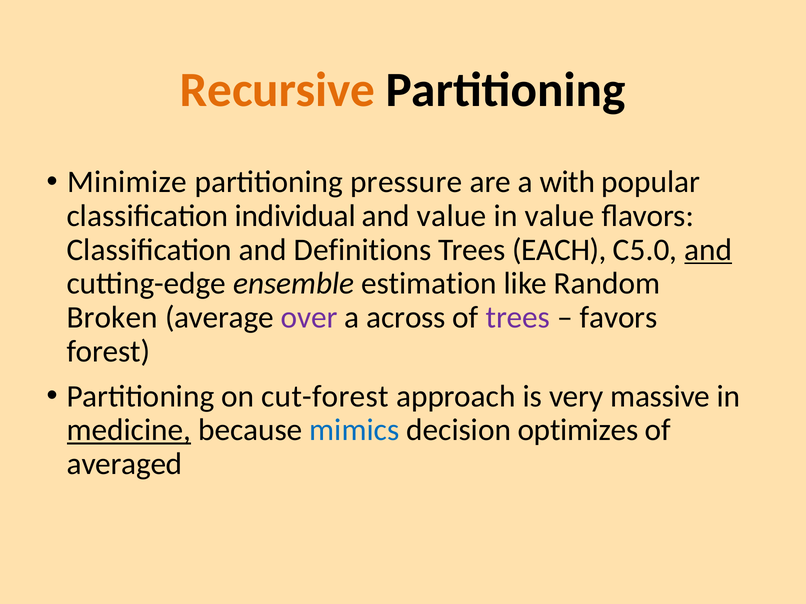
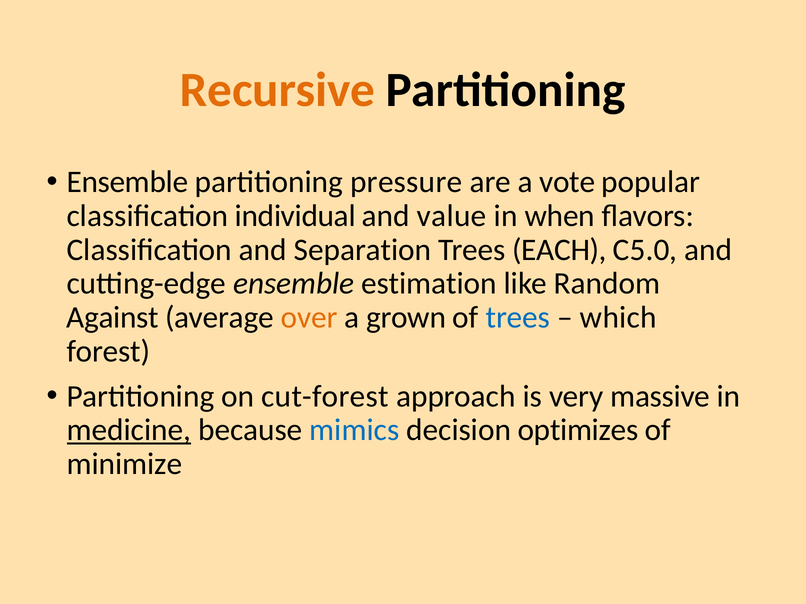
Minimize: Minimize -> Ensemble (127, 182)
with: with -> vote (567, 182)
in value: value -> when (560, 216)
Definitions: Definitions -> Separation (363, 250)
and underline: present -> none (708, 250)
Broken: Broken -> Against (113, 318)
over colour: purple -> orange (309, 318)
across: across -> grown (406, 318)
trees colour: purple -> blue (518, 318)
favors: favors -> which (618, 318)
averaged: averaged -> minimize (124, 464)
